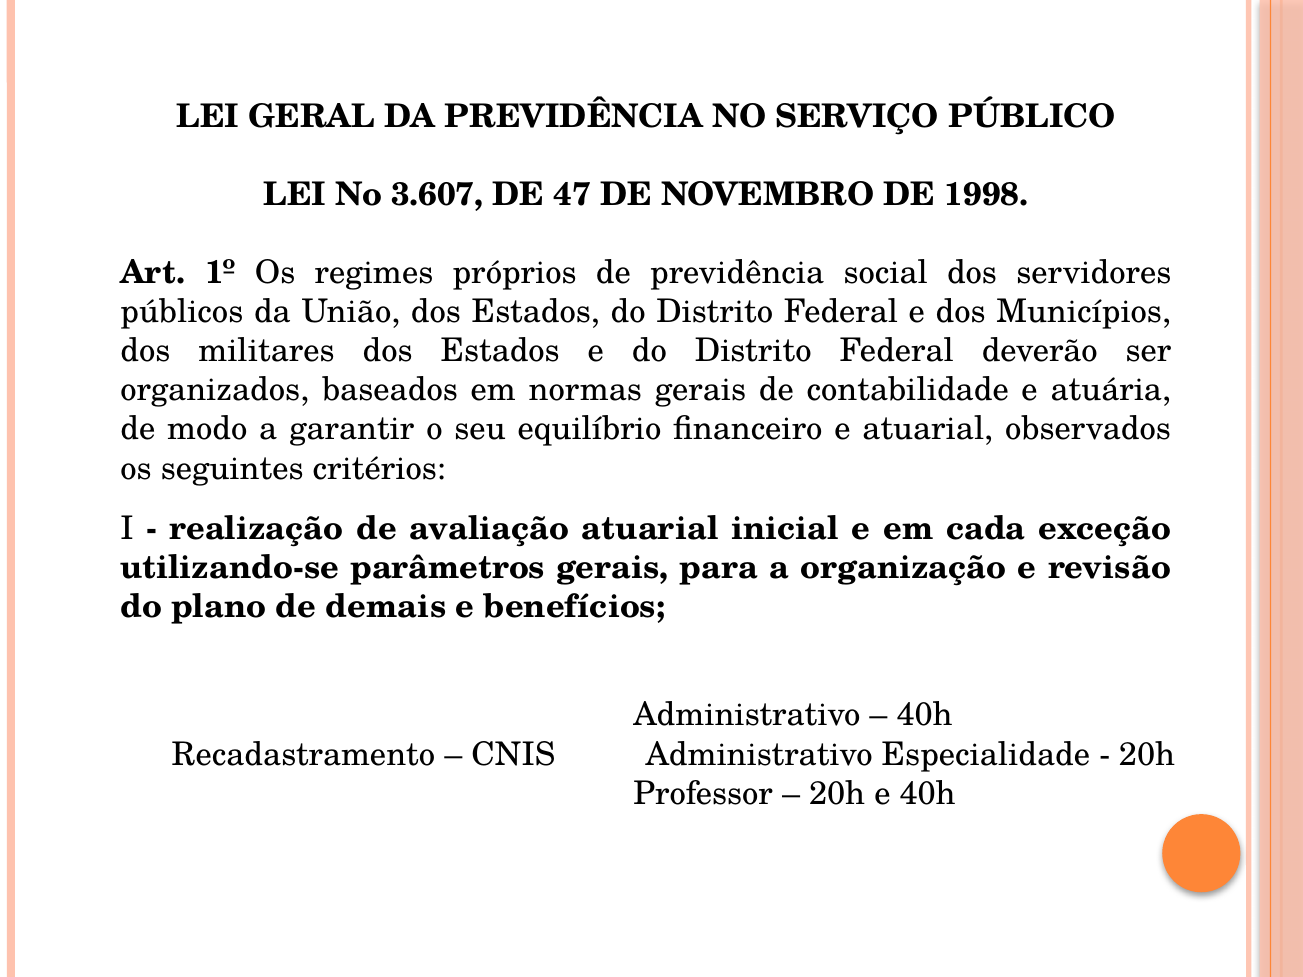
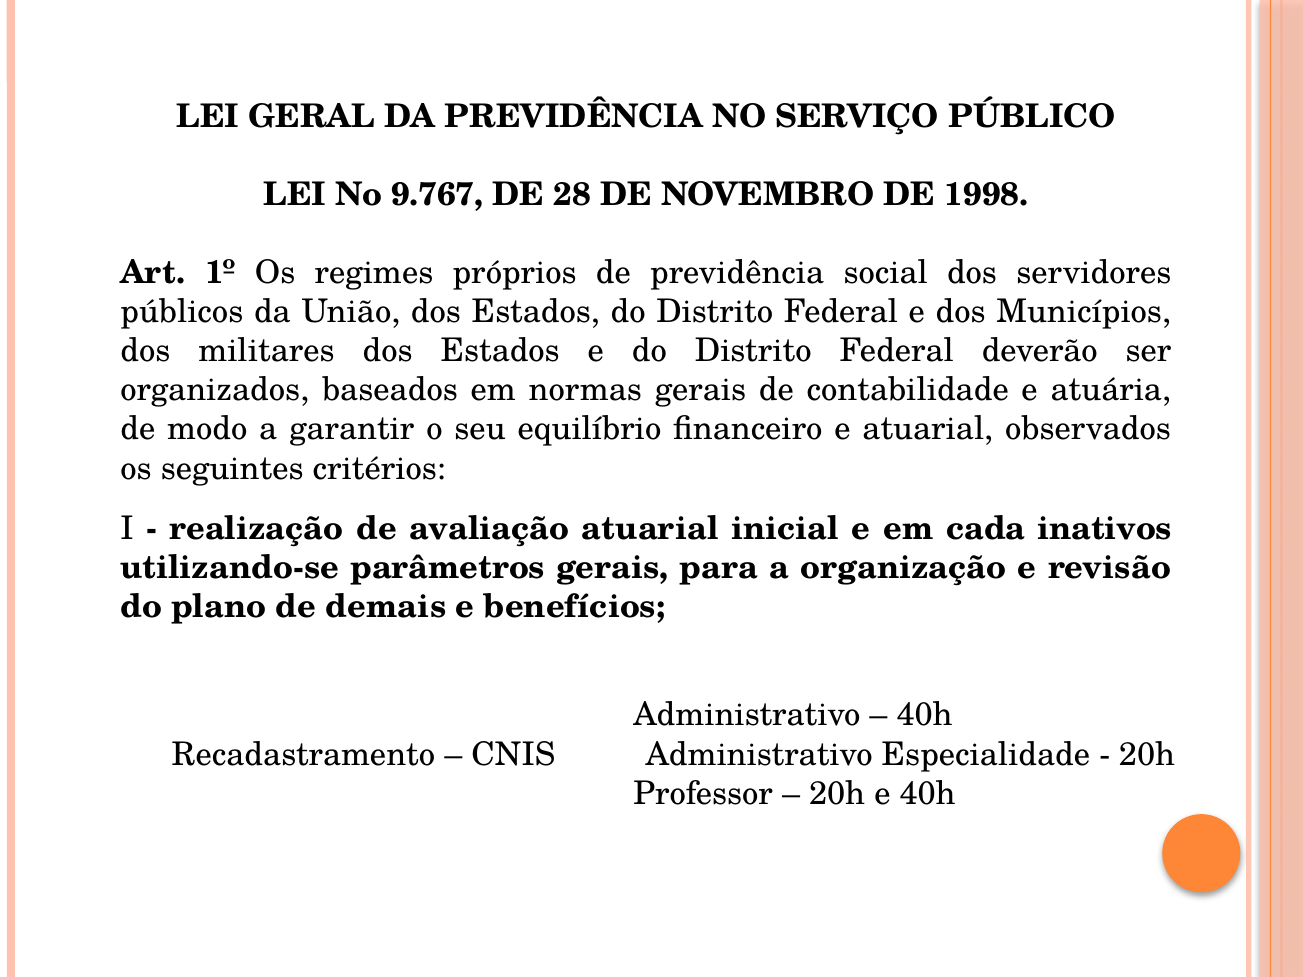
3.607: 3.607 -> 9.767 (437, 195)
47: 47 -> 28 (572, 195)
exceção: exceção -> inativos (1105, 529)
